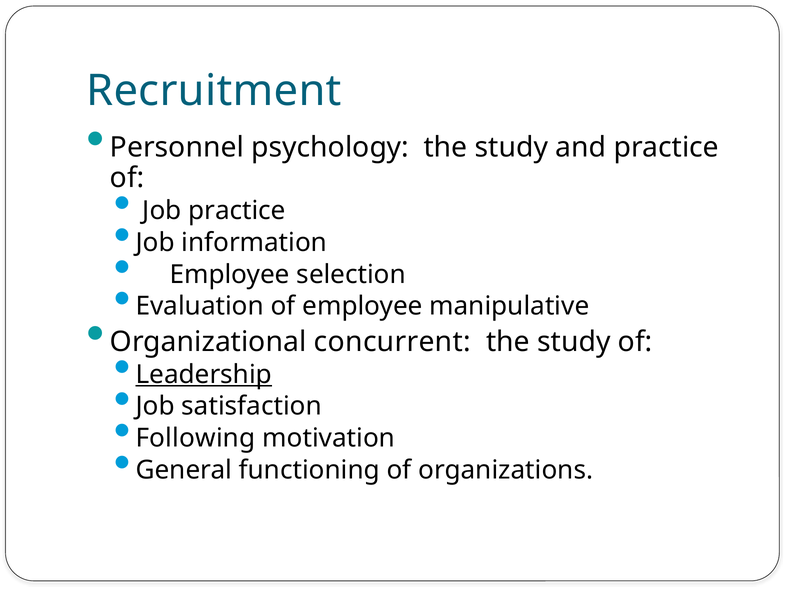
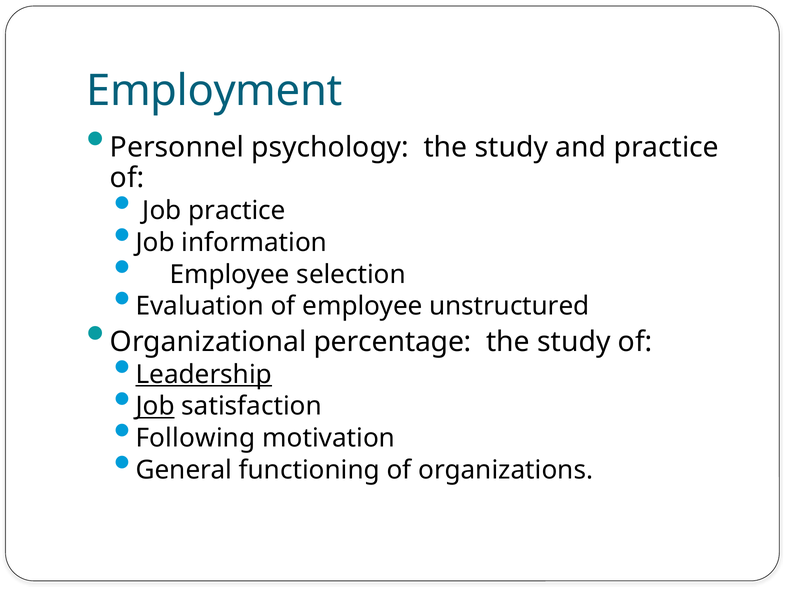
Recruitment: Recruitment -> Employment (214, 91)
manipulative: manipulative -> unstructured (509, 306)
concurrent: concurrent -> percentage (393, 342)
Job underline: none -> present (155, 406)
